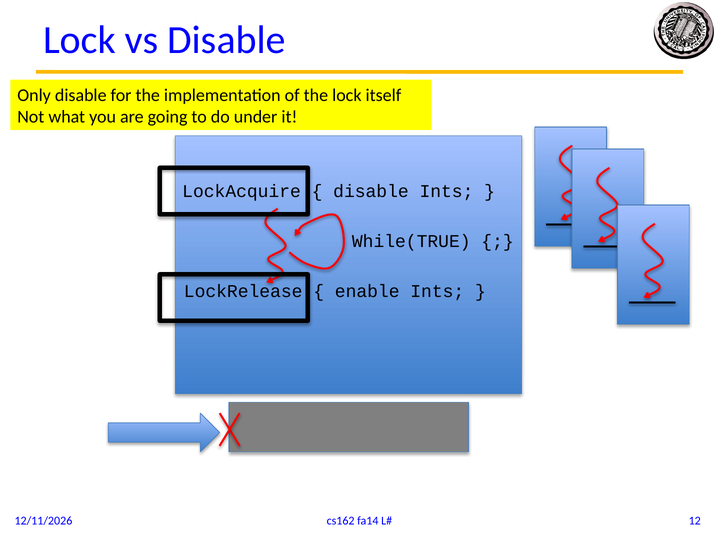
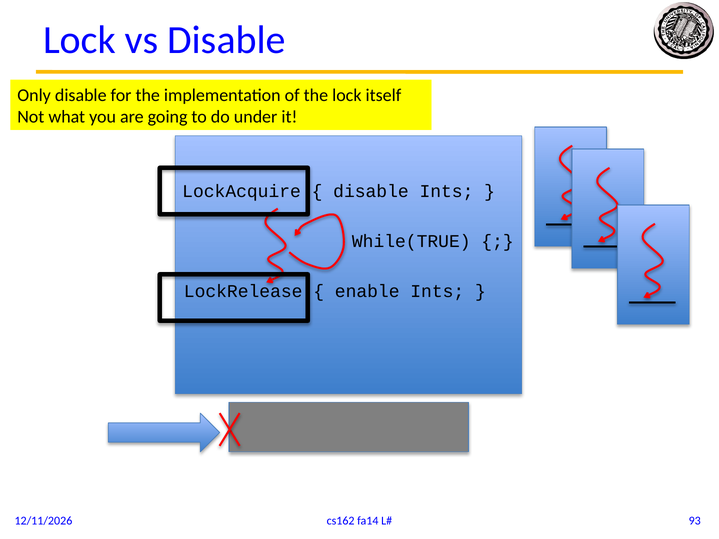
12: 12 -> 93 (695, 521)
